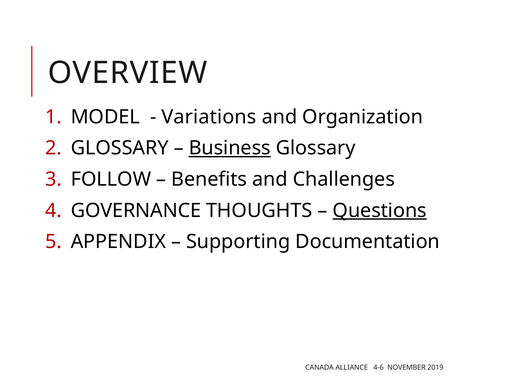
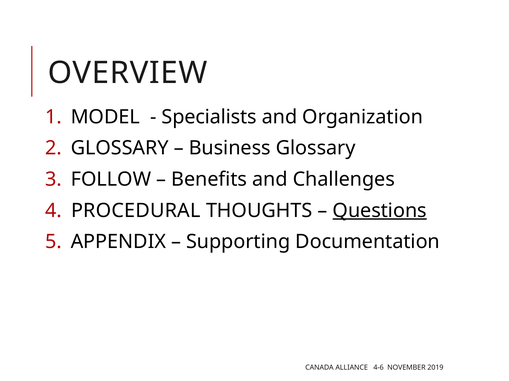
Variations: Variations -> Specialists (209, 117)
Business underline: present -> none (230, 148)
GOVERNANCE: GOVERNANCE -> PROCEDURAL (136, 211)
